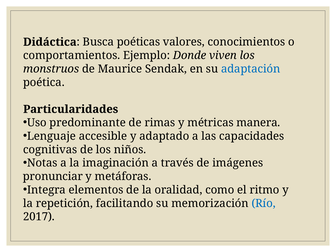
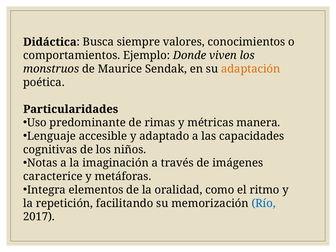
poéticas: poéticas -> siempre (138, 42)
adaptación colour: blue -> orange (251, 69)
pronunciar: pronunciar -> caracterice (53, 176)
